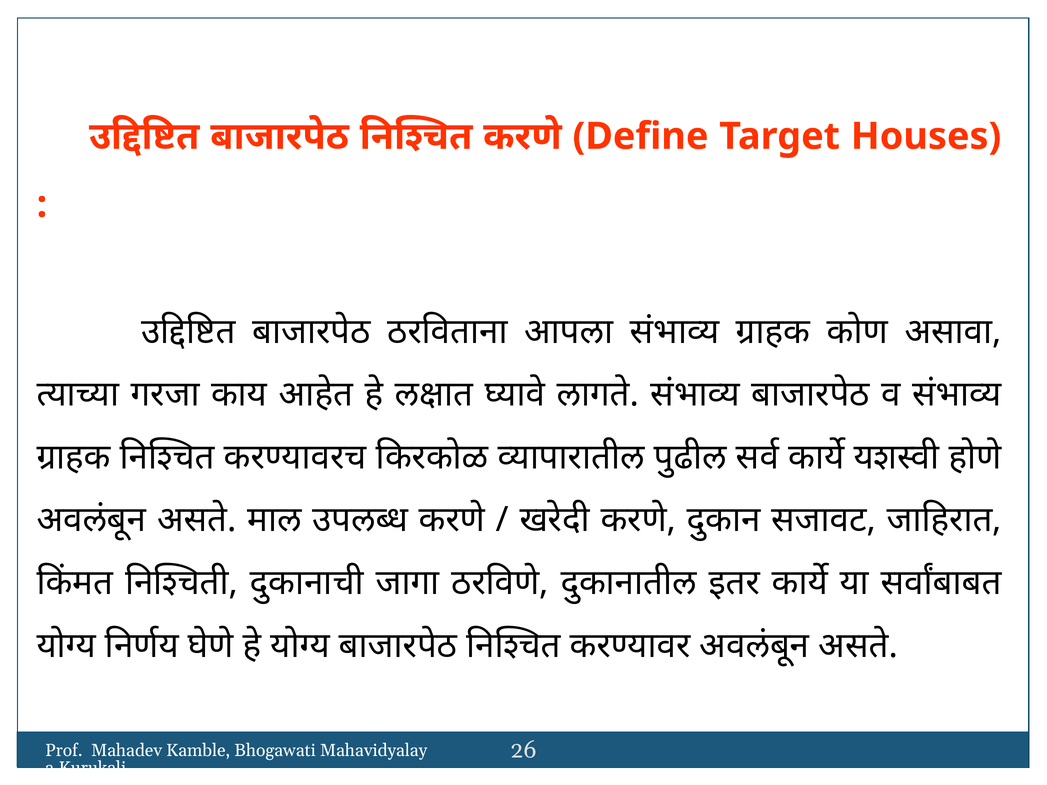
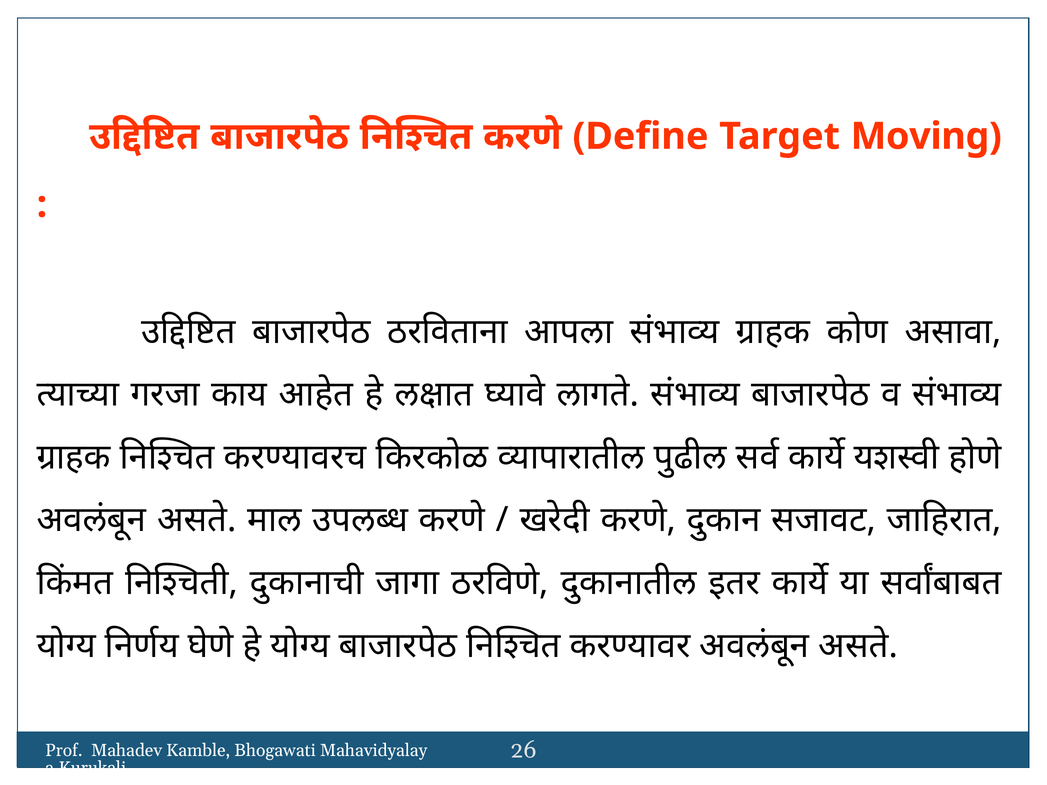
Houses: Houses -> Moving (926, 136)
